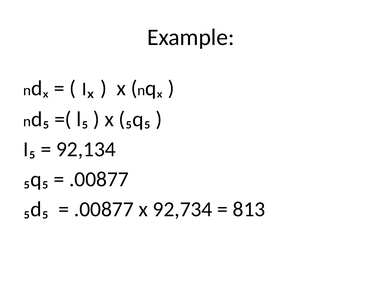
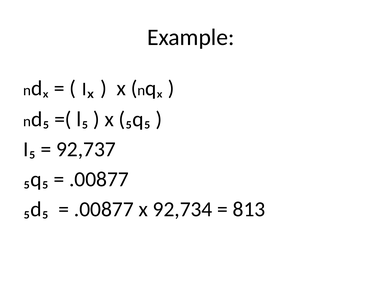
92,134: 92,134 -> 92,737 (86, 149)
